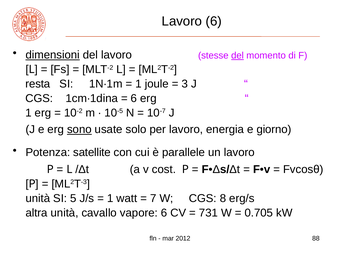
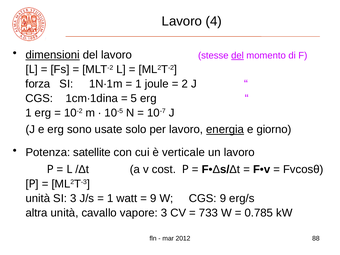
Lavoro 6: 6 -> 4 (214, 21)
resta: resta -> forza (38, 84)
3: 3 -> 2 (185, 84)
6: 6 -> 5 (134, 98)
sono underline: present -> none (79, 129)
energia underline: none -> present (225, 129)
parallele: parallele -> verticale (184, 152)
SI 5: 5 -> 3 (73, 198)
7: 7 -> 9 (153, 198)
CGS 8: 8 -> 9 (223, 198)
vapore 6: 6 -> 3 (164, 213)
731: 731 -> 733 (208, 213)
0.705: 0.705 -> 0.785 (259, 213)
